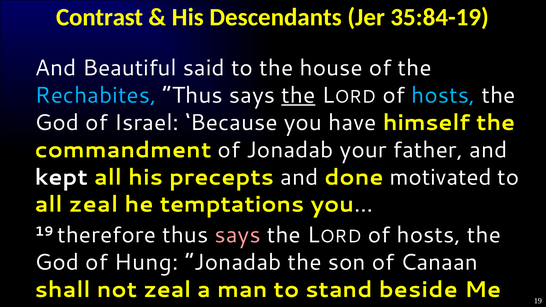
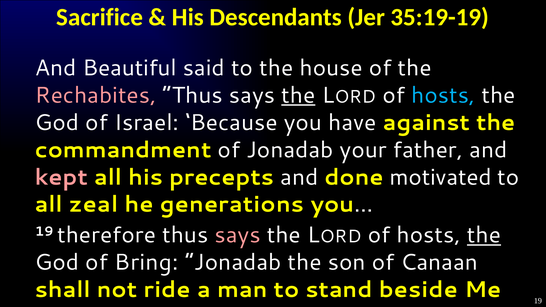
Contrast: Contrast -> Sacrifice (100, 17)
35:84-19: 35:84-19 -> 35:19-19 (440, 17)
Rechabites colour: light blue -> pink (96, 95)
himself: himself -> against (426, 123)
kept colour: white -> pink (61, 177)
temptations: temptations -> generations (232, 205)
the underline: none -> present (484, 235)
Hung: Hung -> Bring (146, 263)
not zeal: zeal -> ride (167, 290)
